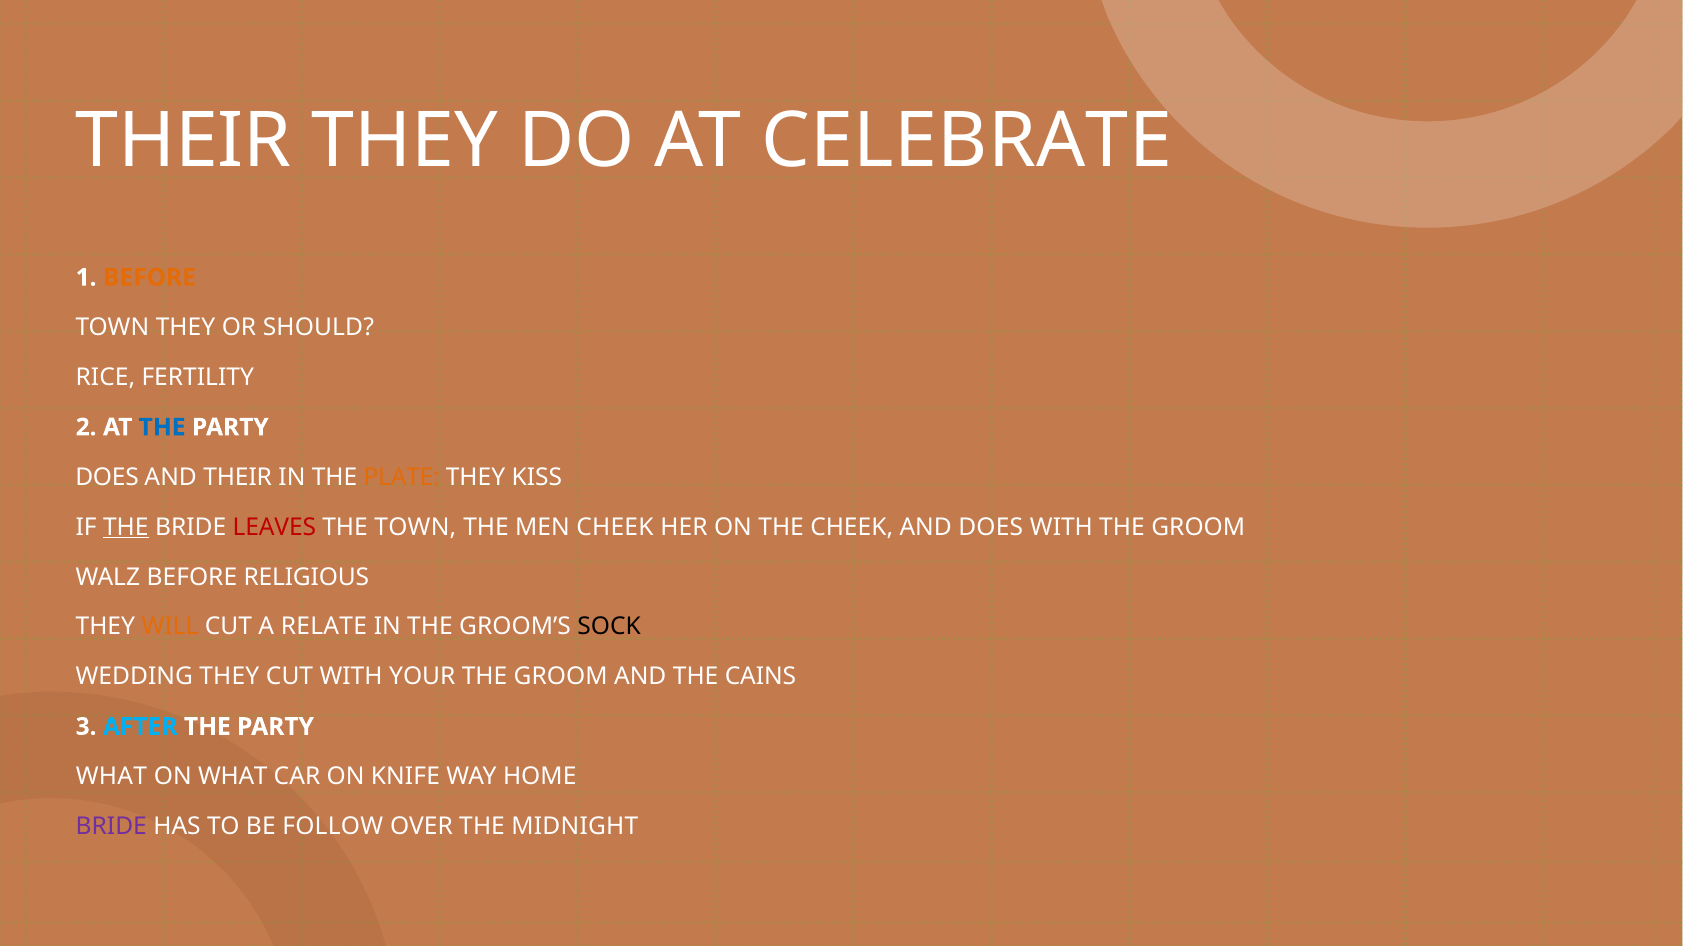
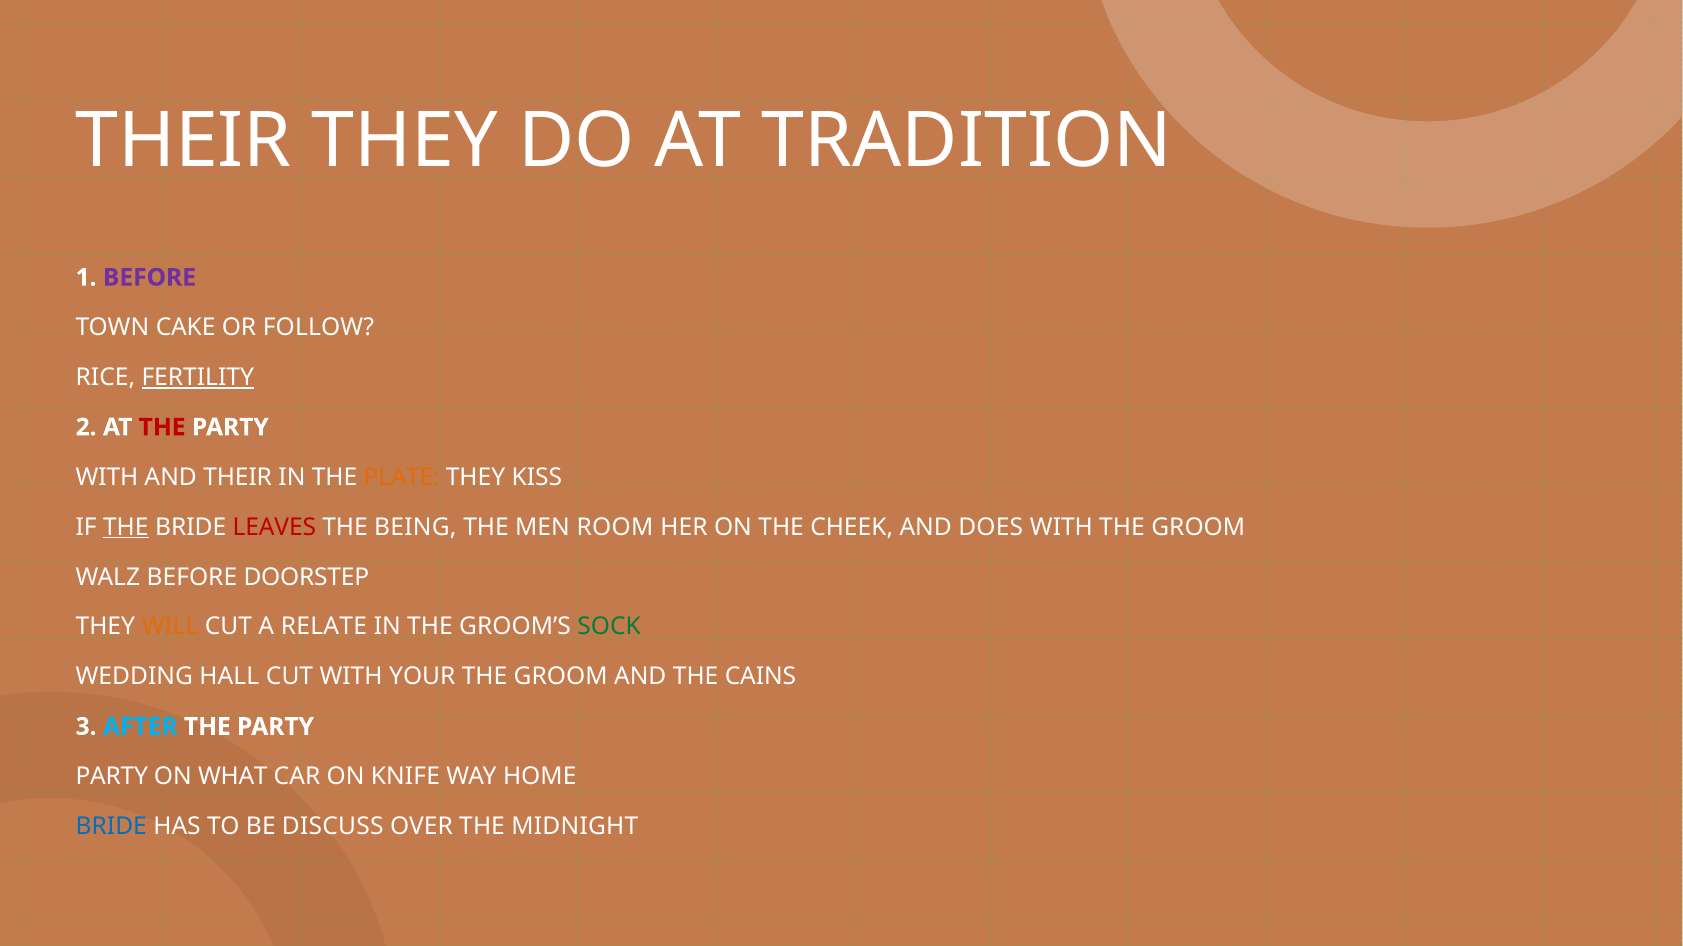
CELEBRATE: CELEBRATE -> TRADITION (967, 141)
BEFORE colour: orange -> purple (149, 278)
TOWN THEY: THEY -> CAKE (186, 328)
SHOULD: SHOULD -> FOLLOW (318, 328)
FERTILITY underline: none -> present (198, 378)
THE colour: blue -> red (162, 428)
DOES: DOES -> WITH (107, 477)
THE TOWN: TOWN -> BEING (415, 527)
MEN CHEEK: CHEEK -> ROOM (615, 527)
RELIGIOUS: RELIGIOUS -> DOORSTEP (306, 577)
SOCK colour: black -> green (609, 627)
WEDDING THEY: THEY -> HALL (229, 677)
WHAT: WHAT -> PARTY (112, 777)
BRIDE colour: purple -> blue (111, 827)
FOLLOW: FOLLOW -> DISCUSS (333, 827)
